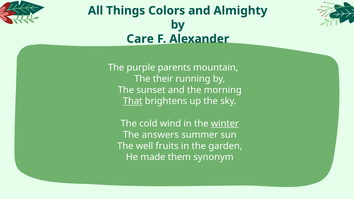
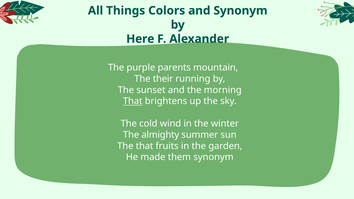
and Almighty: Almighty -> Synonym (240, 11)
Care: Care -> Here (140, 39)
winter underline: present -> none (225, 124)
answers: answers -> almighty (160, 135)
The well: well -> that (145, 146)
